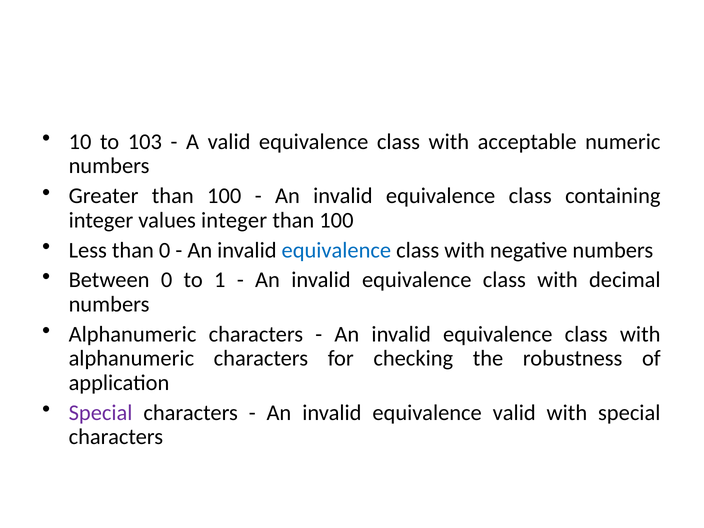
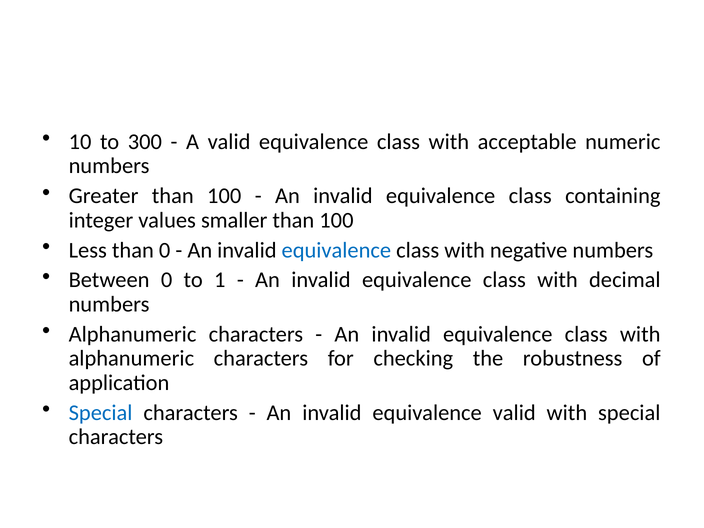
103: 103 -> 300 (145, 142)
values integer: integer -> smaller (234, 220)
Special colour: purple -> blue (101, 413)
